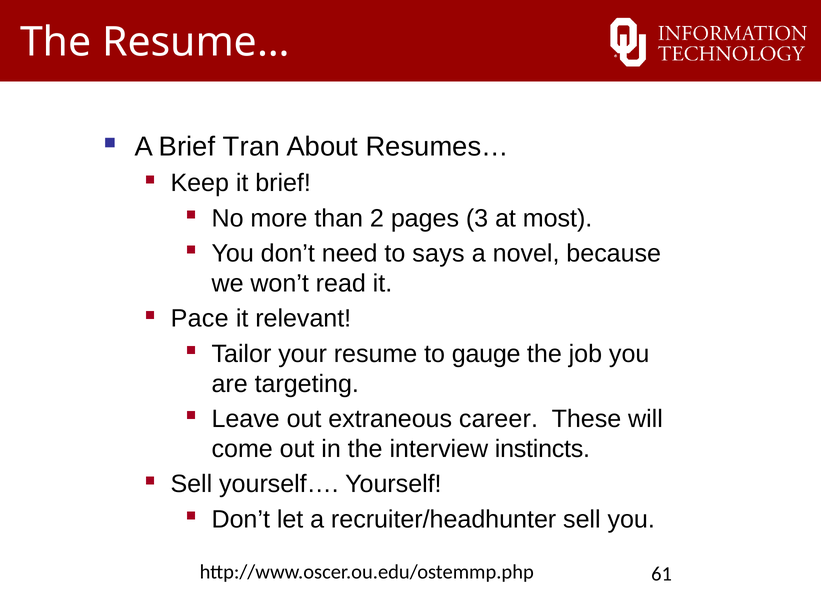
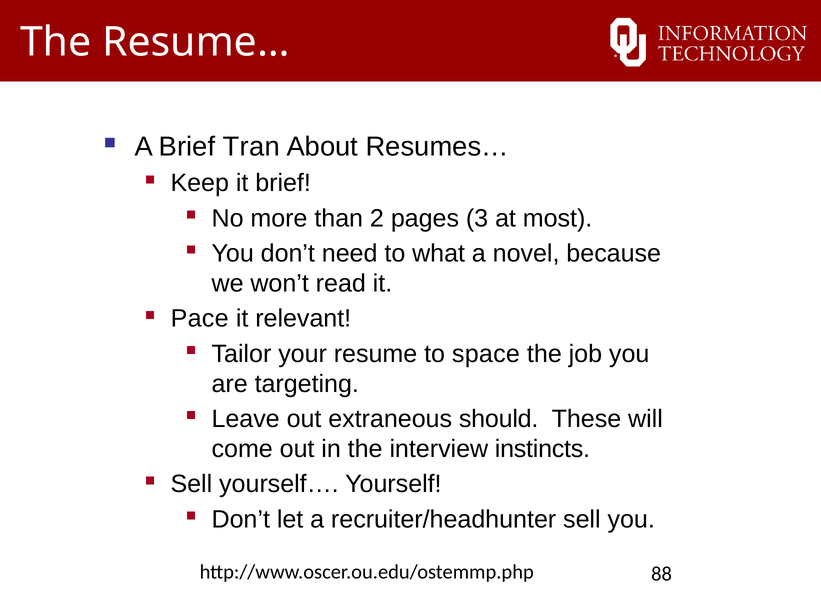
says: says -> what (439, 253)
gauge: gauge -> space (486, 354)
career: career -> should (499, 419)
61: 61 -> 88 (662, 574)
